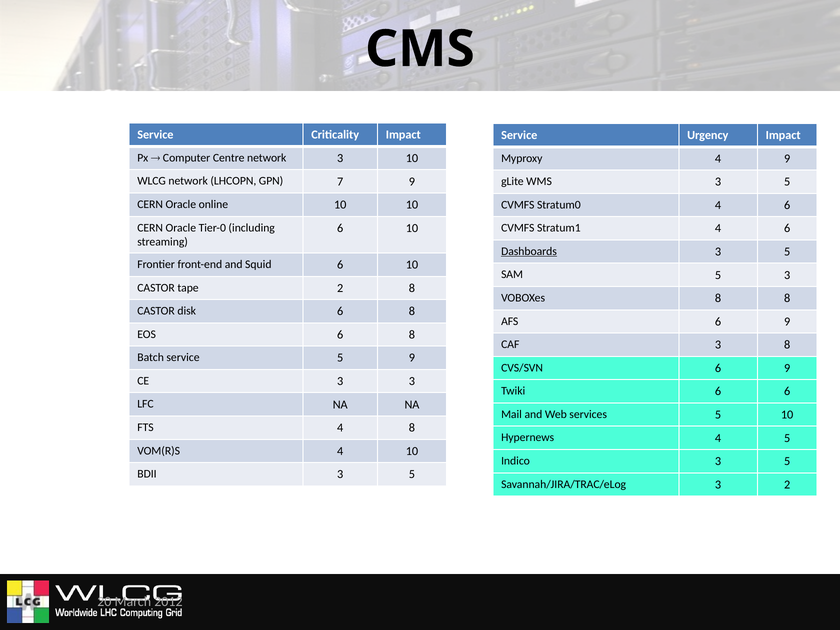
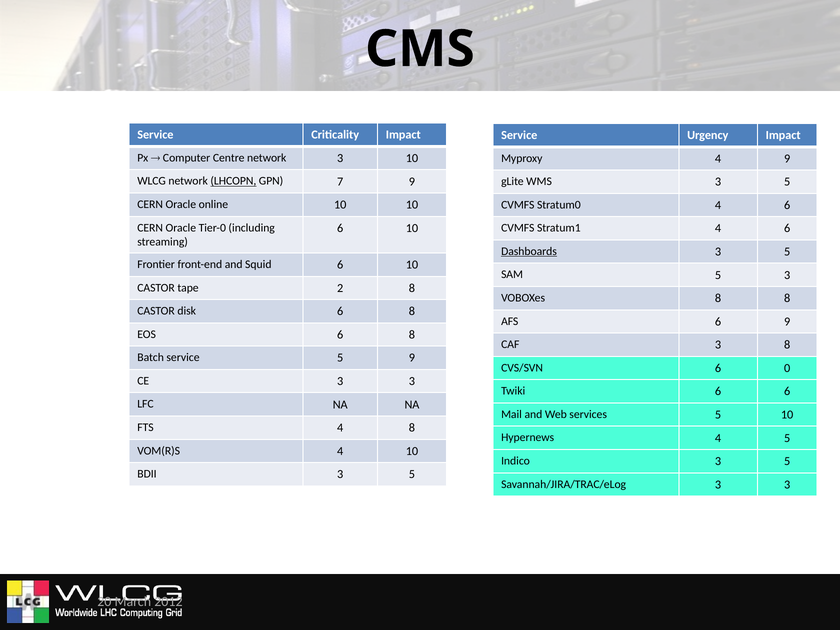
LHCOPN underline: none -> present (233, 181)
CVS/SVN 6 9: 9 -> 0 (787, 368)
Savannah/JIRA/TRAC/eLog 3 2: 2 -> 3 (787, 485)
